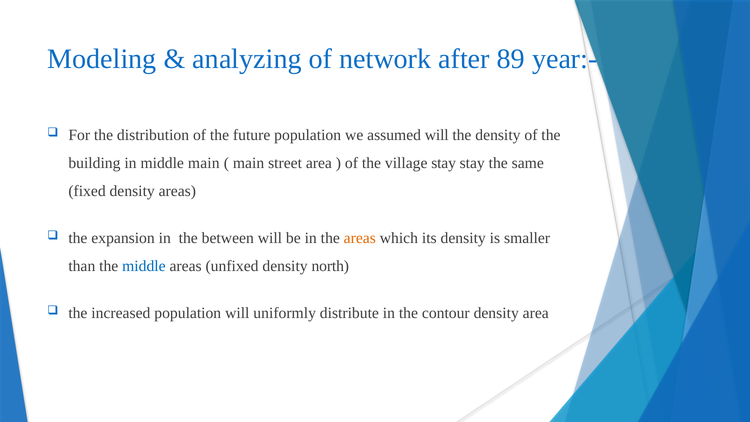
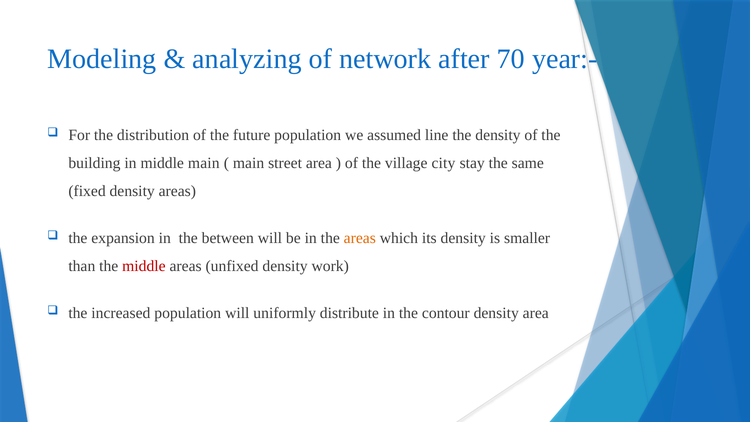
89: 89 -> 70 (511, 59)
assumed will: will -> line (437, 135)
village stay: stay -> city (443, 163)
middle colour: blue -> red (144, 266)
north: north -> work (330, 266)
